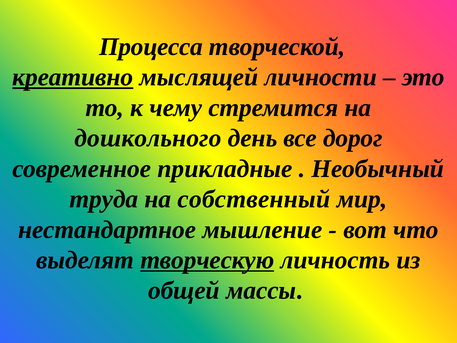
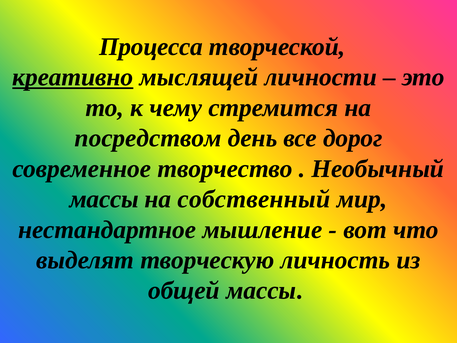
дошкольного: дошкольного -> посредством (148, 138)
прикладные: прикладные -> творчество (225, 169)
труда: труда -> массы (104, 199)
творческую underline: present -> none (207, 260)
